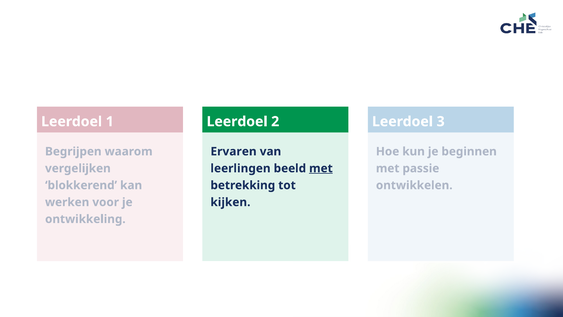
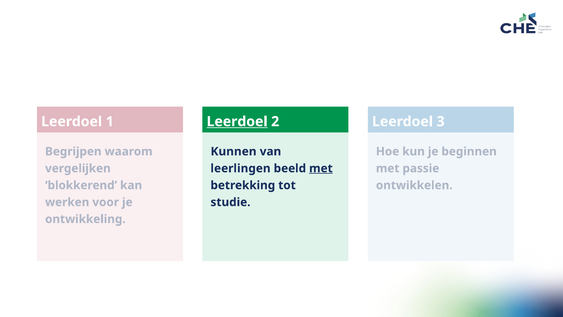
Leerdoel underline: none -> present (237, 121)
Ervaren: Ervaren -> Kunnen (234, 151)
kijken: kijken -> studie (230, 202)
